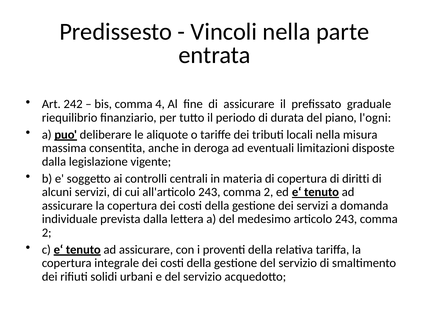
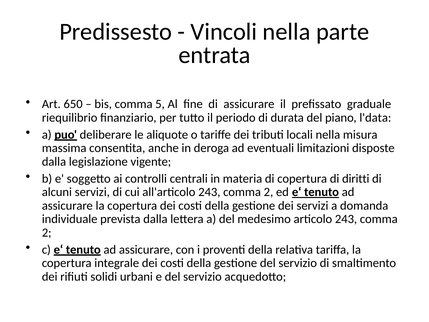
242: 242 -> 650 (73, 104)
4: 4 -> 5 (160, 104)
l'ogni: l'ogni -> l'data (375, 118)
